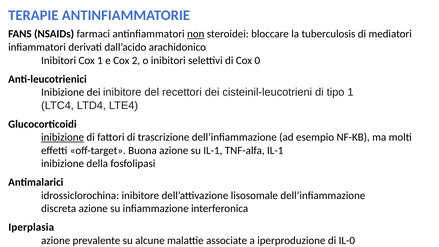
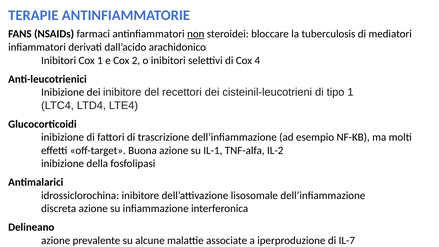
0: 0 -> 4 (257, 60)
inibizione underline: present -> none (63, 137)
TNF-alfa IL-1: IL-1 -> IL-2 (275, 150)
Iperplasia: Iperplasia -> Delineano (31, 227)
IL-0: IL-0 -> IL-7 (347, 240)
